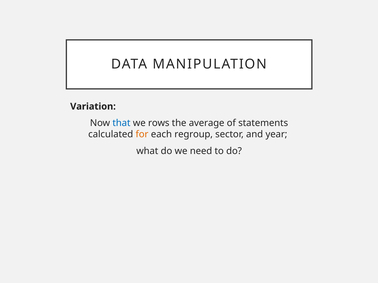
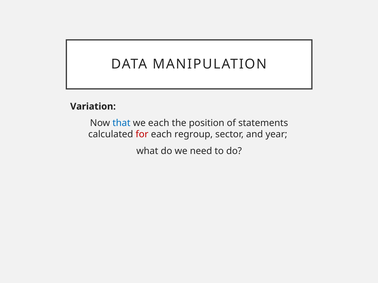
we rows: rows -> each (159, 123)
average: average -> position (207, 123)
for colour: orange -> red (142, 135)
